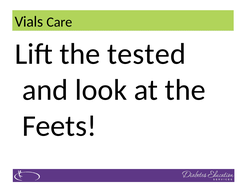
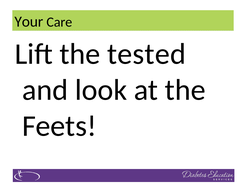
Vials: Vials -> Your (29, 22)
